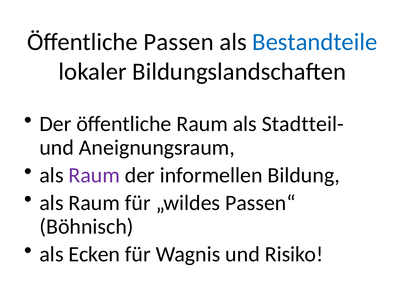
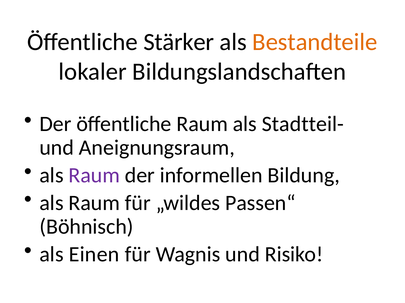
Passen: Passen -> Stärker (179, 42)
Bestandteile colour: blue -> orange (315, 42)
Ecken: Ecken -> Einen (94, 255)
